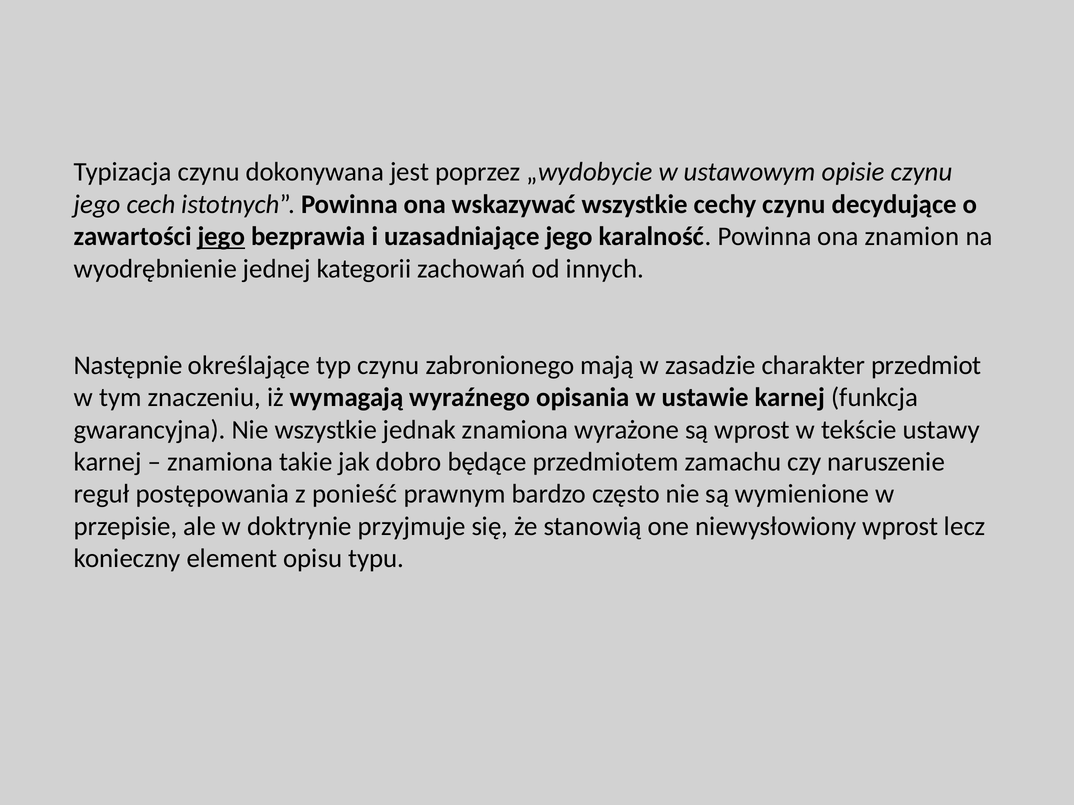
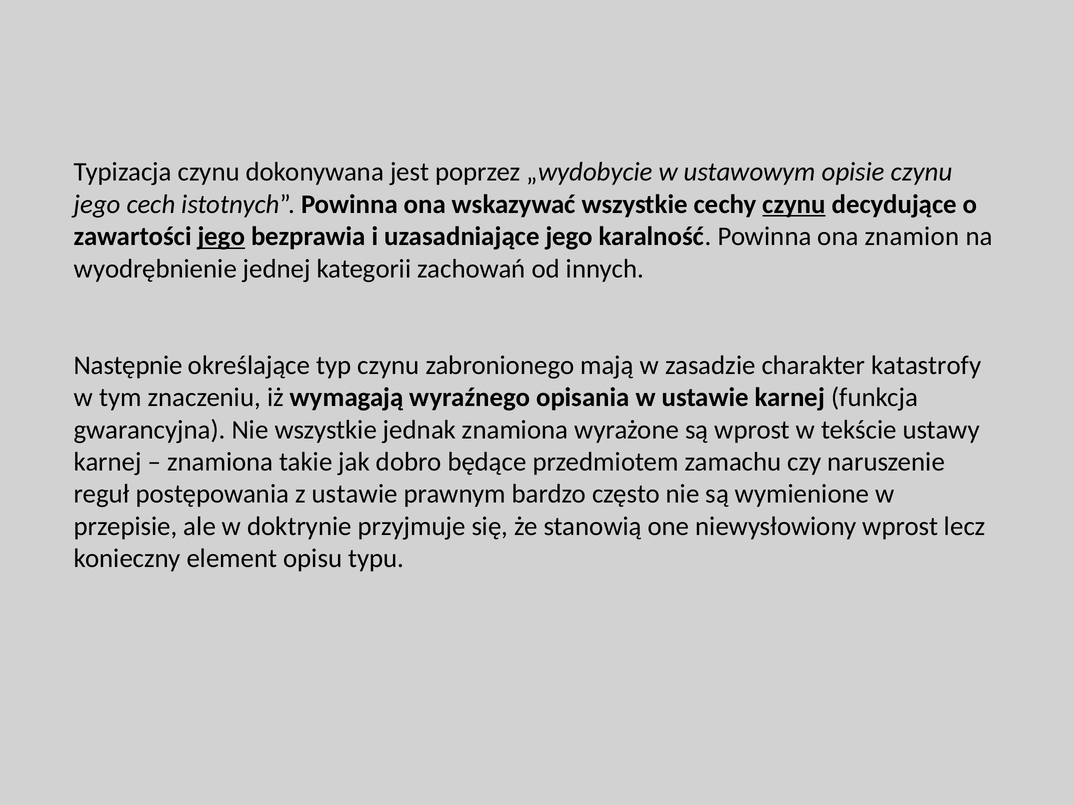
czynu underline: none -> present (794, 204)
przedmiot: przedmiot -> katastrofy (926, 366)
z ponieść: ponieść -> ustawie (355, 494)
